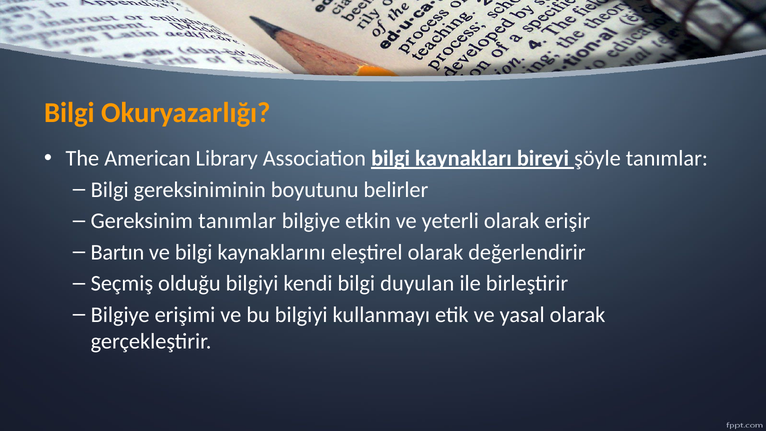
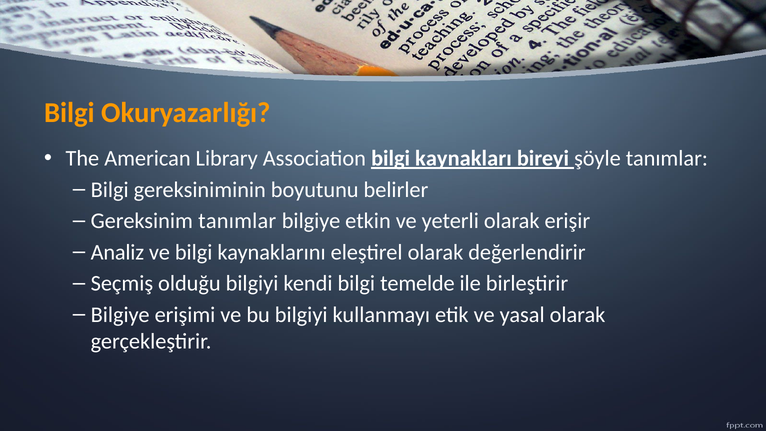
Bartın: Bartın -> Analiz (117, 252)
duyulan: duyulan -> temelde (417, 283)
